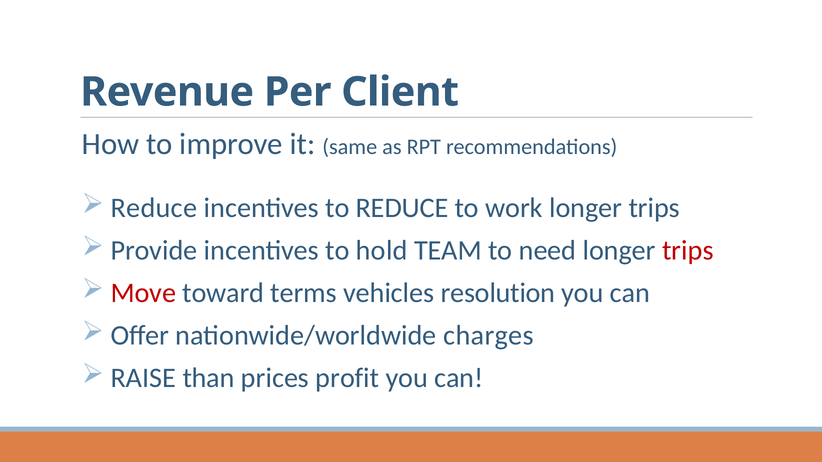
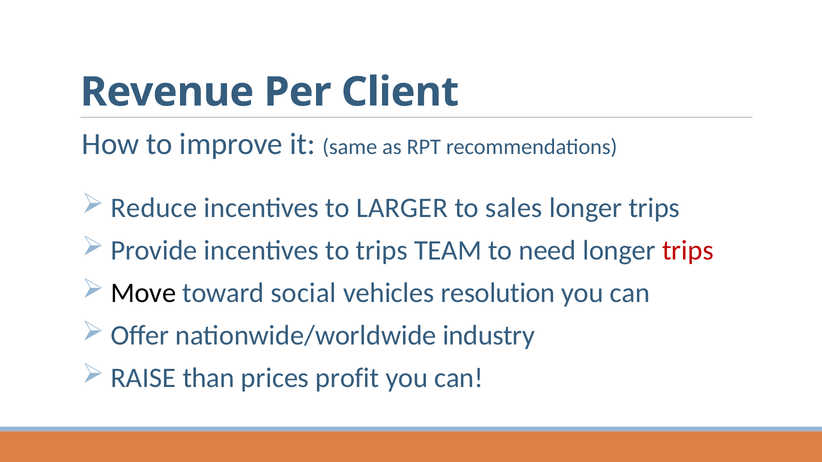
to REDUCE: REDUCE -> LARGER (402, 208)
work: work -> sales (514, 208)
to hold: hold -> trips (382, 251)
Move colour: red -> black (143, 293)
terms: terms -> social (303, 293)
charges: charges -> industry (489, 336)
